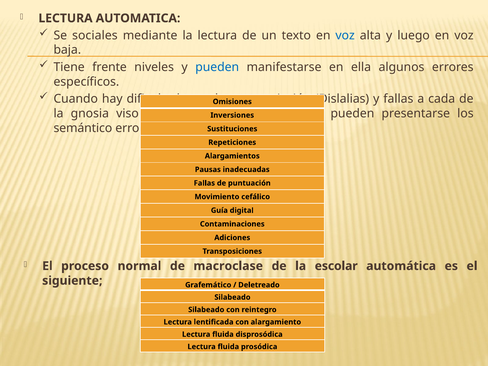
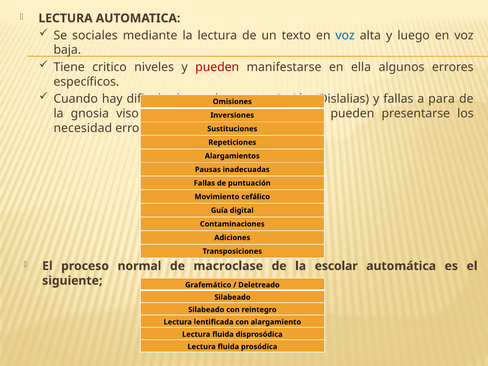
frente: frente -> critico (110, 67)
pueden colour: blue -> red (217, 67)
cada: cada -> para (442, 99)
semántico: semántico -> necesidad (83, 128)
